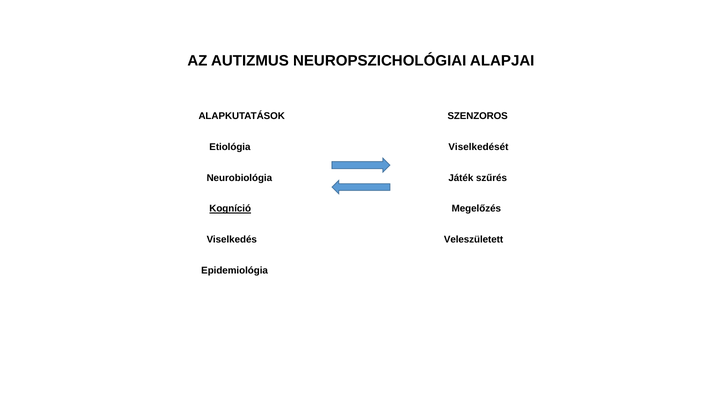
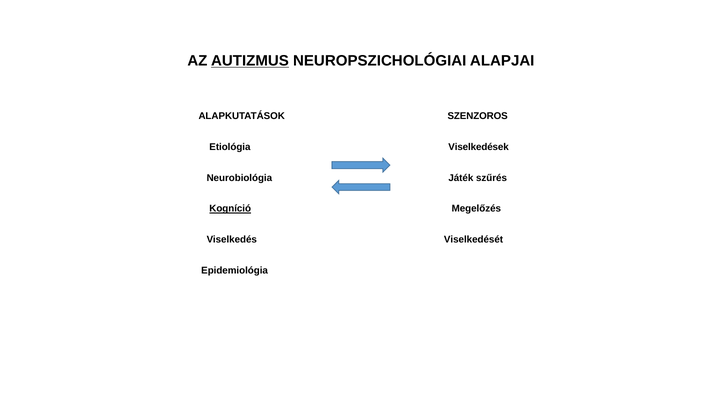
AUTIZMUS underline: none -> present (250, 61)
Viselkedését: Viselkedését -> Viselkedések (479, 147)
Veleszületett: Veleszületett -> Viselkedését (474, 240)
